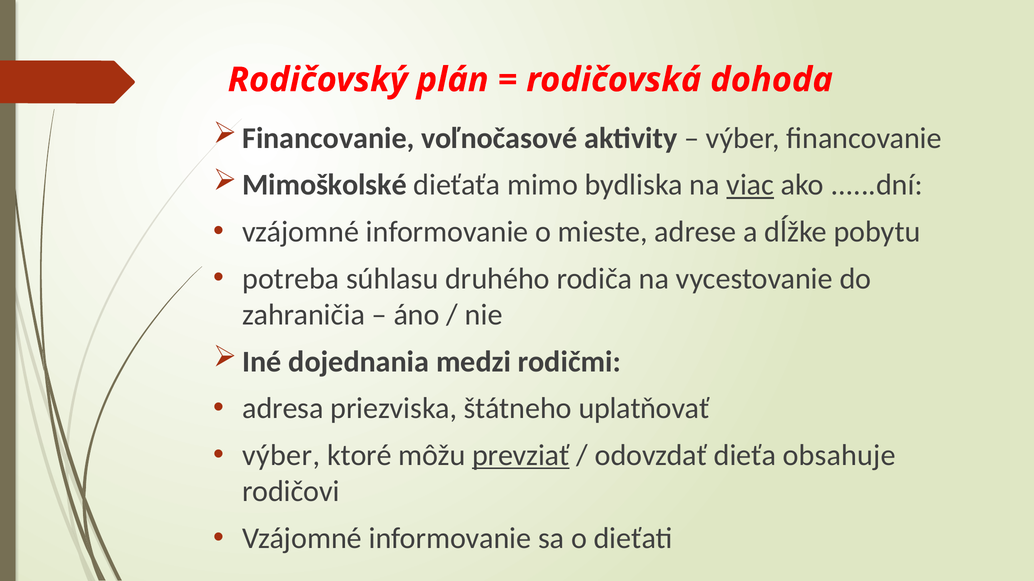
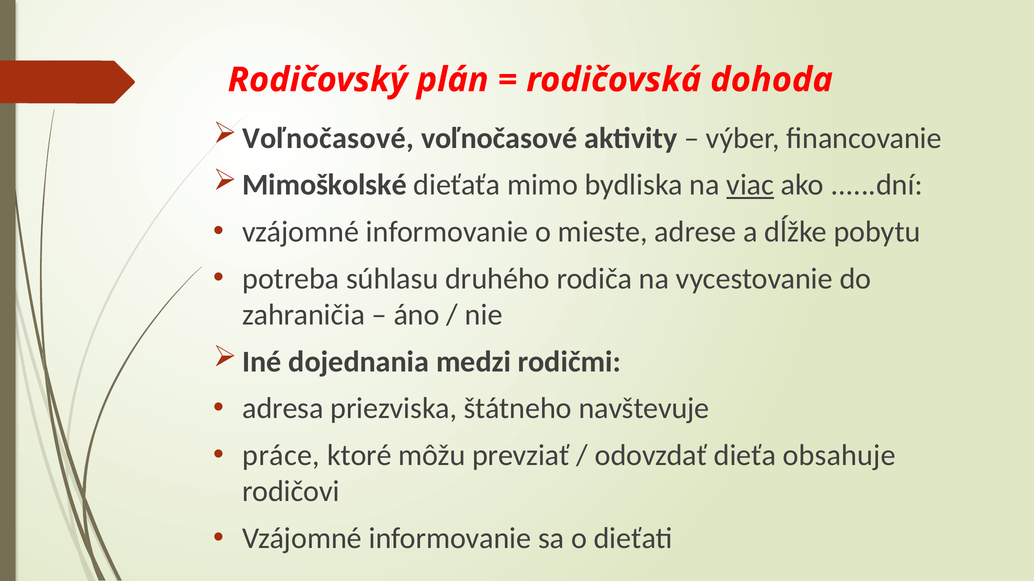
Financovanie: Financovanie -> Voľnočasové (328, 138)
uplatňovať: uplatňovať -> navštevuje (644, 409)
výber: výber -> práce (281, 456)
prevziať underline: present -> none (521, 456)
